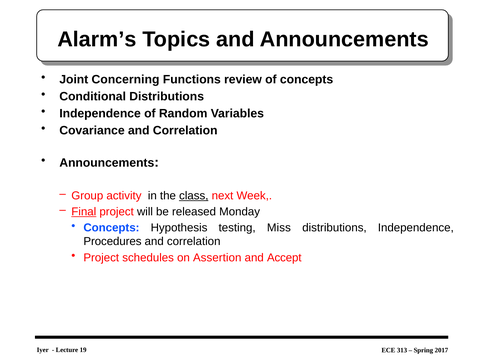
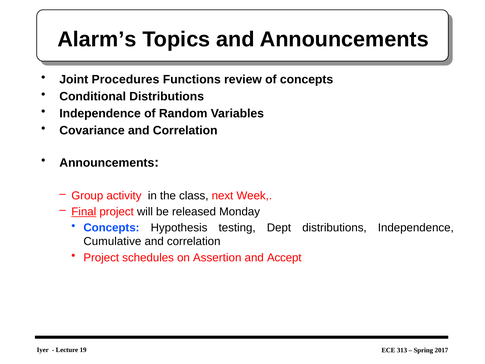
Concerning: Concerning -> Procedures (125, 80)
class underline: present -> none (194, 196)
Miss: Miss -> Dept (279, 228)
Procedures: Procedures -> Cumulative (112, 241)
